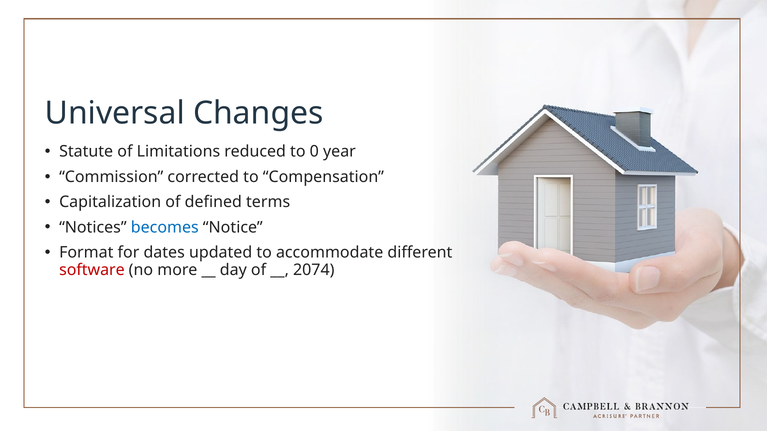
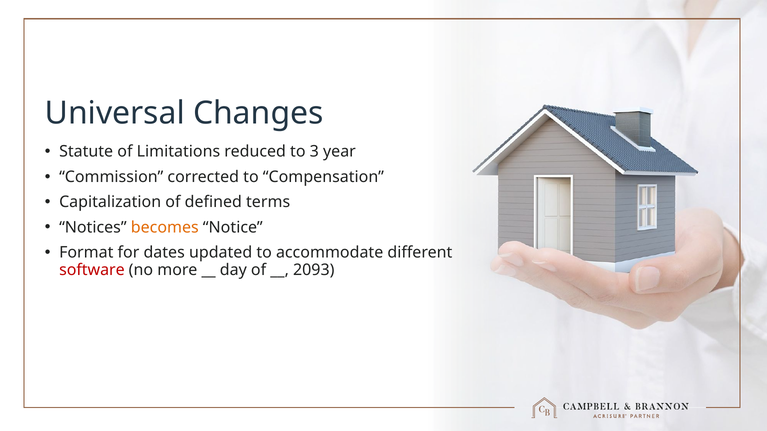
0: 0 -> 3 (314, 152)
becomes colour: blue -> orange (165, 228)
2074: 2074 -> 2093 (314, 270)
